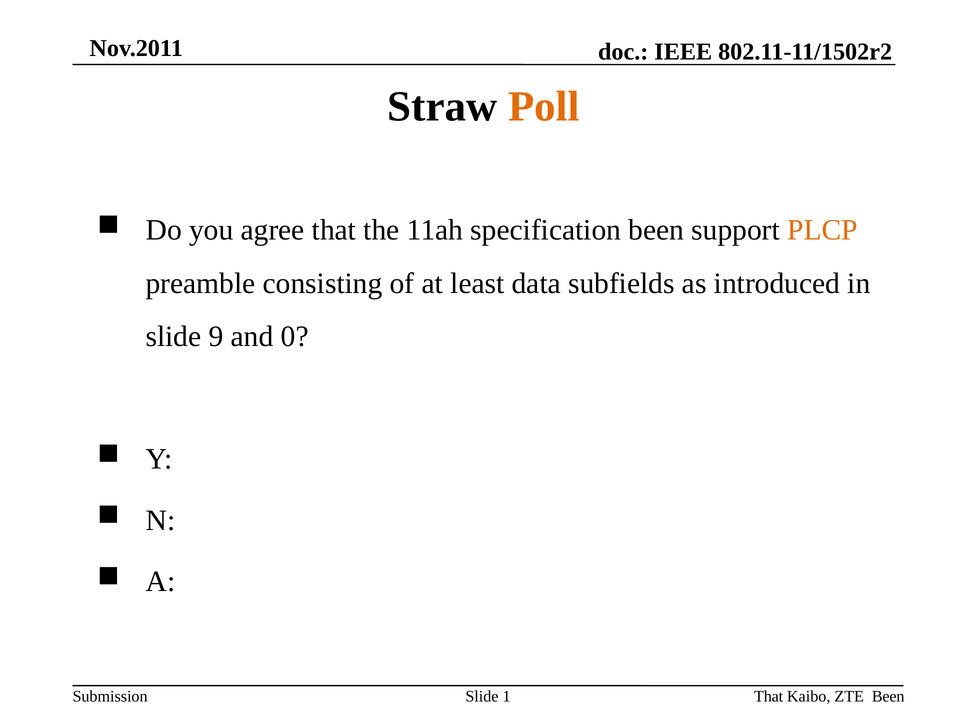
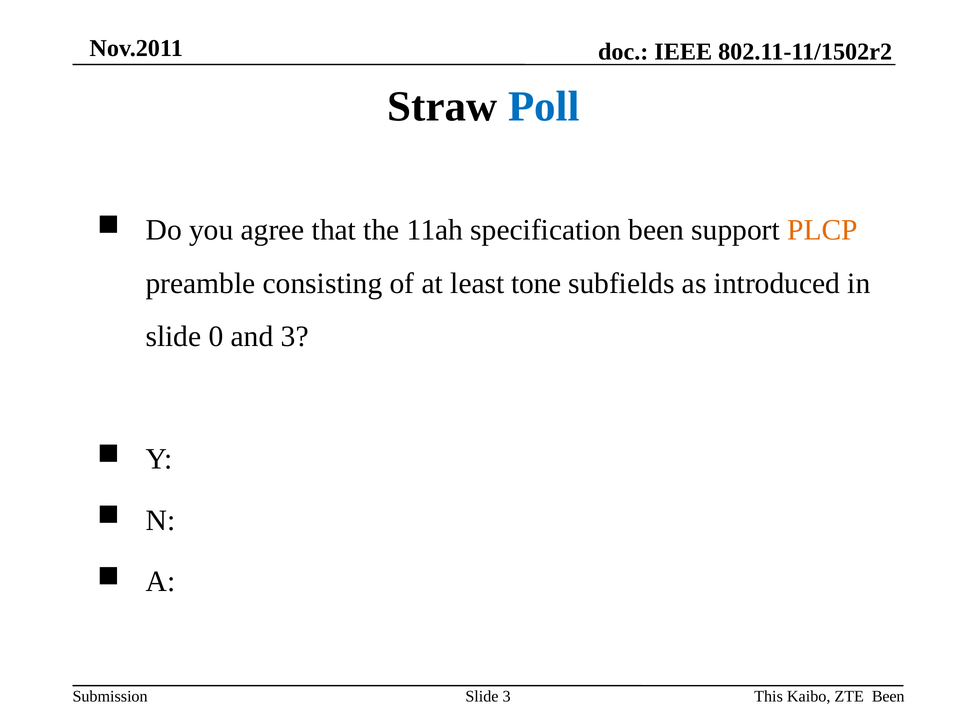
Poll colour: orange -> blue (544, 107)
data: data -> tone (536, 283)
9: 9 -> 0 (216, 336)
and 0: 0 -> 3 (295, 336)
Slide 1: 1 -> 3 (507, 696)
That: That -> This (769, 696)
